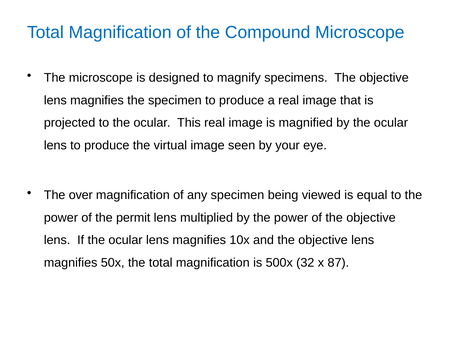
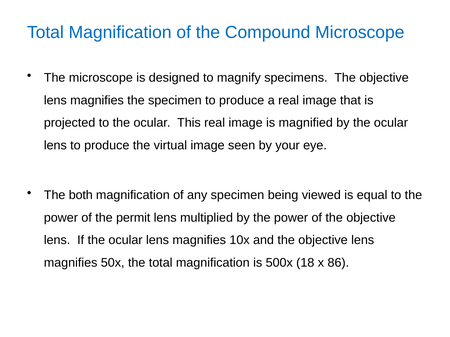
over: over -> both (81, 195)
32: 32 -> 18 (305, 263)
87: 87 -> 86 (338, 263)
